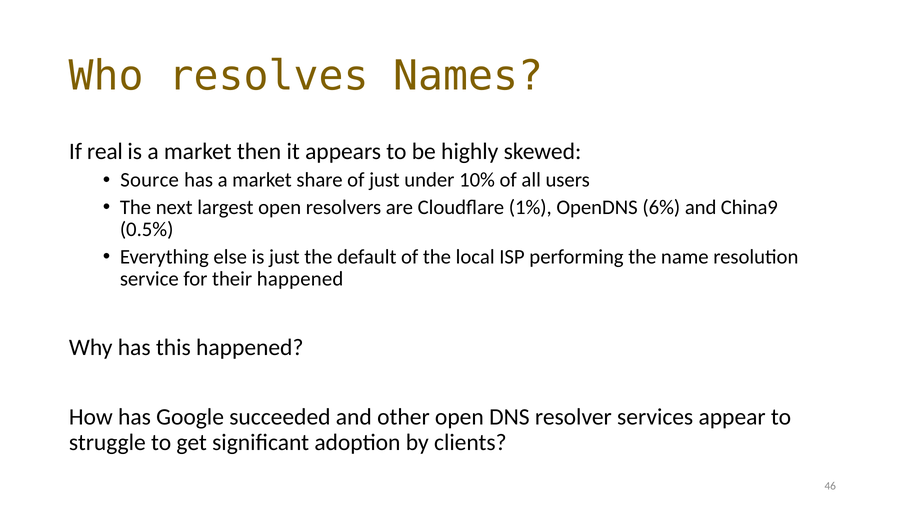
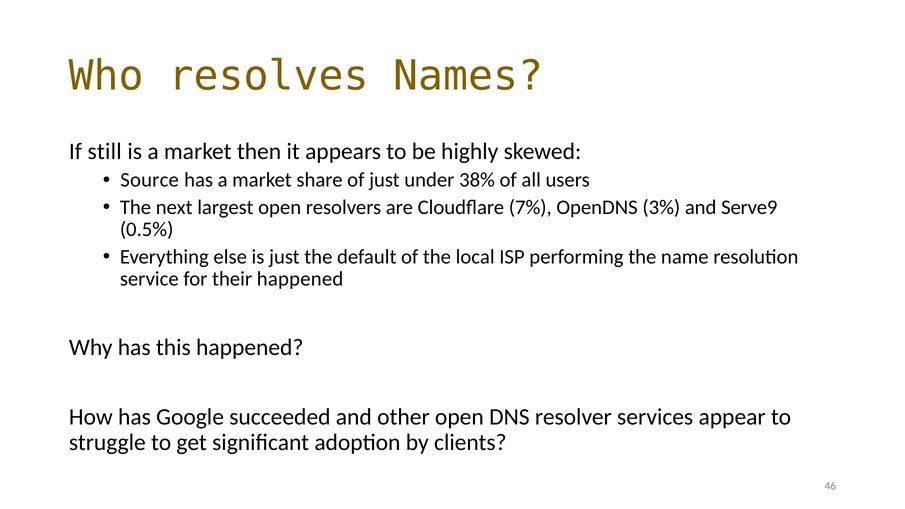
real: real -> still (105, 151)
10%: 10% -> 38% (477, 180)
1%: 1% -> 7% (530, 207)
6%: 6% -> 3% (661, 207)
China9: China9 -> Serve9 (749, 207)
